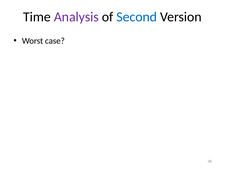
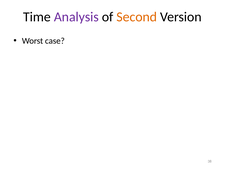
Second colour: blue -> orange (137, 17)
